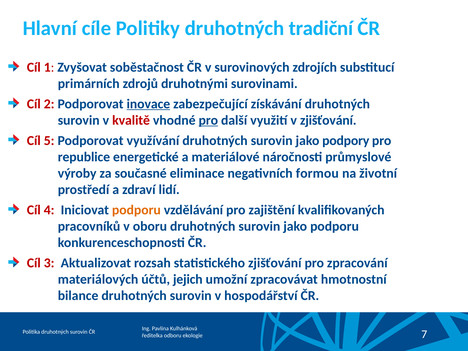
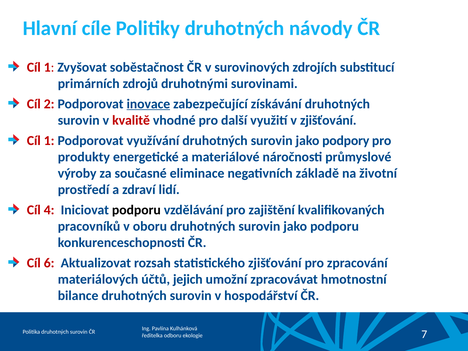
tradiční: tradiční -> návody (321, 28)
pro underline: present -> none (208, 120)
5: 5 -> 1 (49, 141)
republice: republice -> produkty (84, 157)
formou: formou -> základě (317, 173)
podporu colour: orange -> black (136, 210)
3: 3 -> 6 (49, 263)
